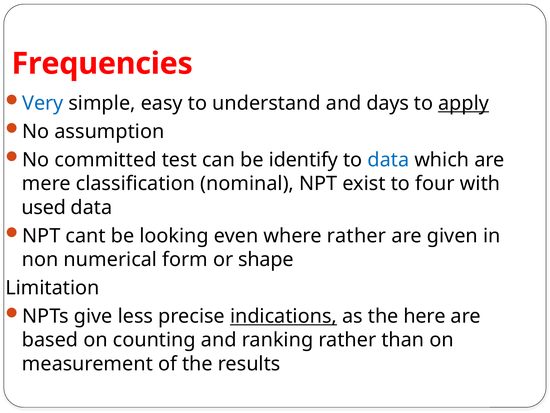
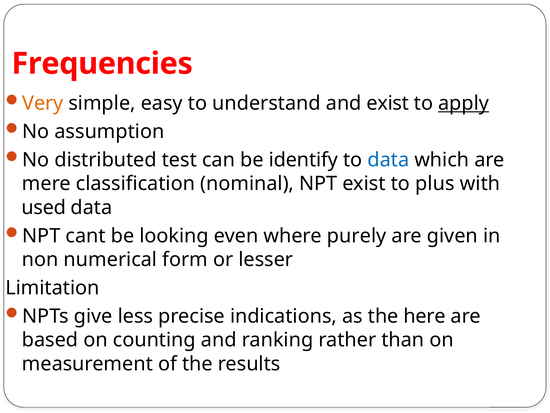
Very colour: blue -> orange (43, 103)
and days: days -> exist (388, 103)
committed: committed -> distributed (106, 160)
four: four -> plus (435, 183)
where rather: rather -> purely (357, 236)
shape: shape -> lesser (266, 259)
indications underline: present -> none (283, 316)
